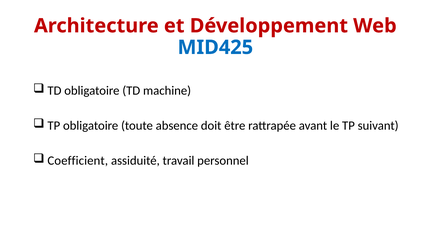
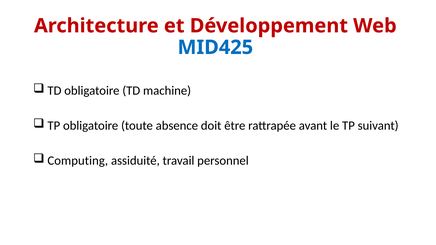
Coefficient: Coefficient -> Computing (78, 161)
